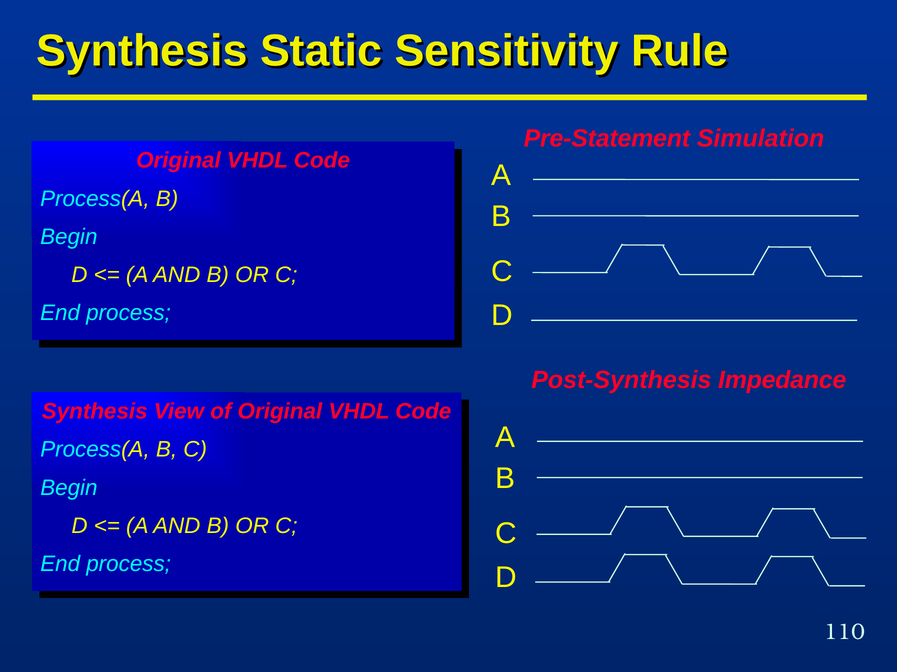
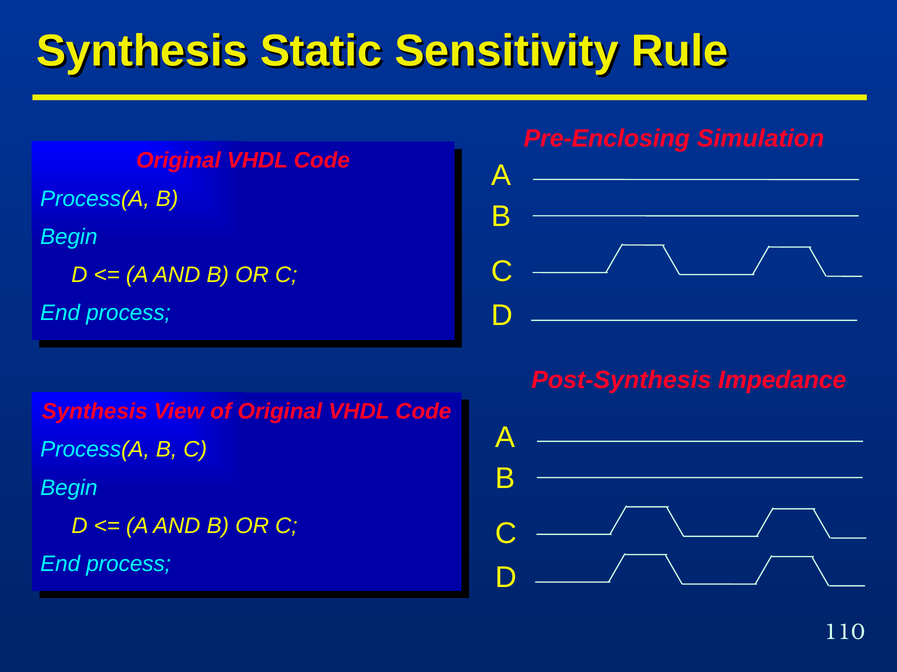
Pre-Statement: Pre-Statement -> Pre-Enclosing (607, 139)
